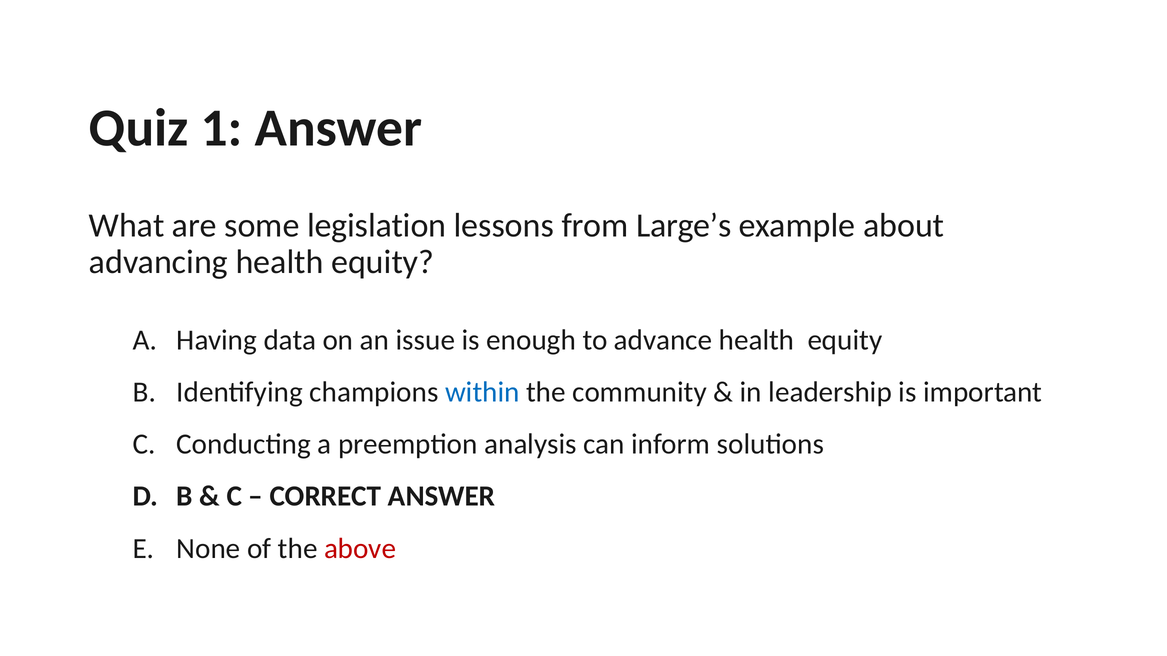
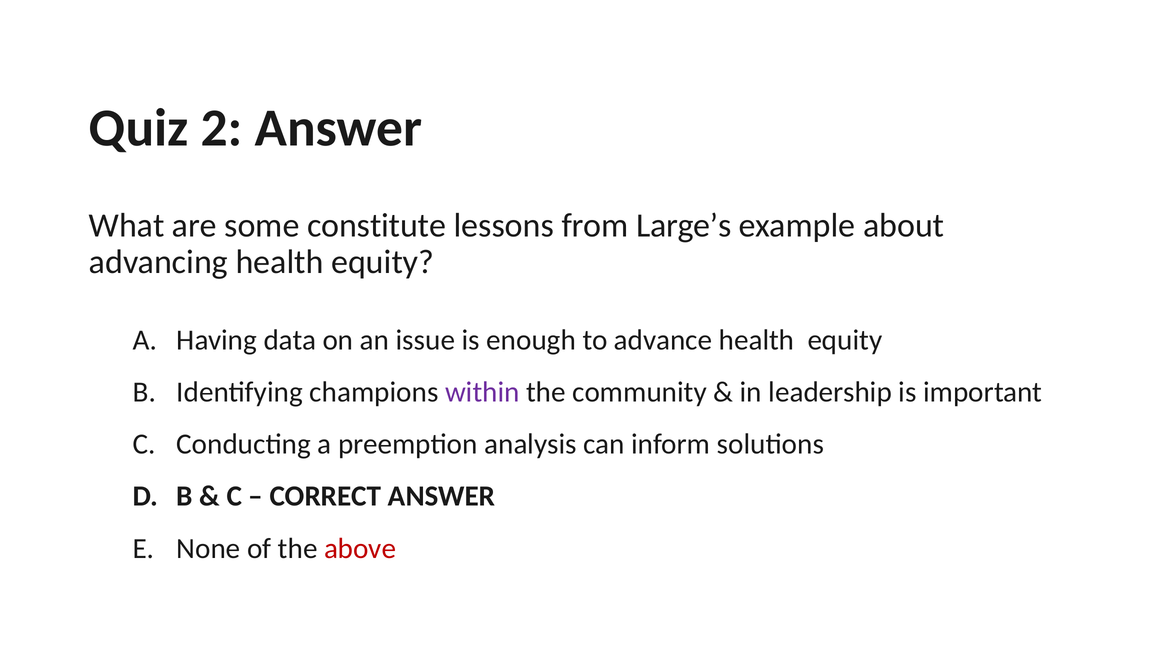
1: 1 -> 2 (222, 128)
legislation: legislation -> constitute (377, 226)
within colour: blue -> purple (482, 392)
